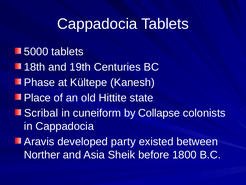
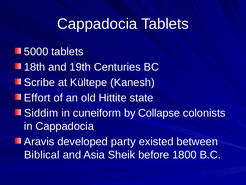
Phase: Phase -> Scribe (39, 82)
Place: Place -> Effort (37, 98)
Scribal: Scribal -> Siddim (41, 113)
Norther: Norther -> Biblical (42, 154)
